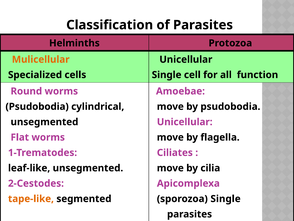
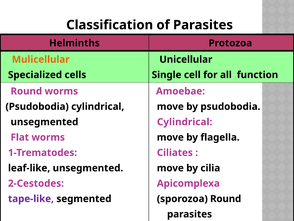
Unicellular: Unicellular -> Cylindrical (185, 122)
tape-like colour: orange -> purple (31, 198)
sporozoa Single: Single -> Round (226, 198)
